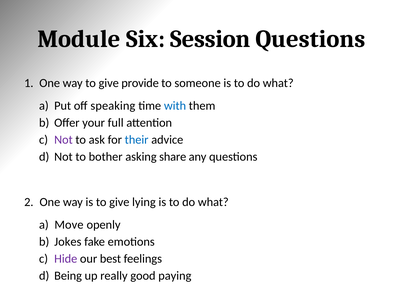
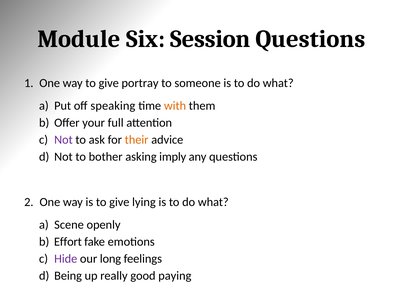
provide: provide -> portray (140, 83)
with colour: blue -> orange (175, 106)
their colour: blue -> orange (137, 140)
share: share -> imply (173, 157)
Move: Move -> Scene (69, 224)
Jokes: Jokes -> Effort (68, 241)
best: best -> long (110, 258)
